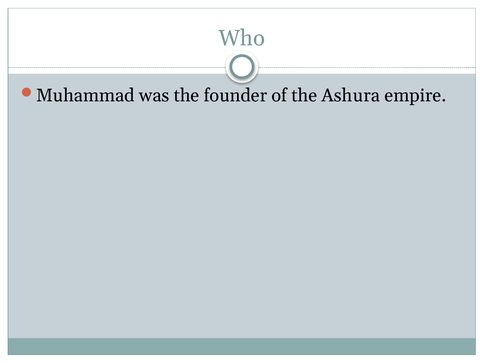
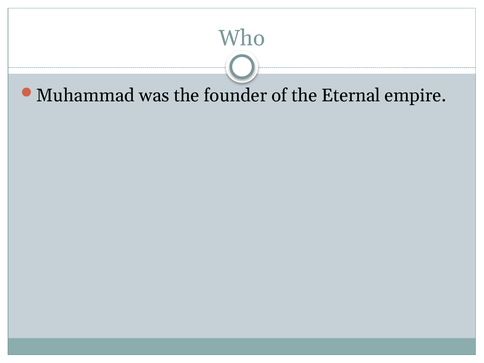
Ashura: Ashura -> Eternal (351, 95)
